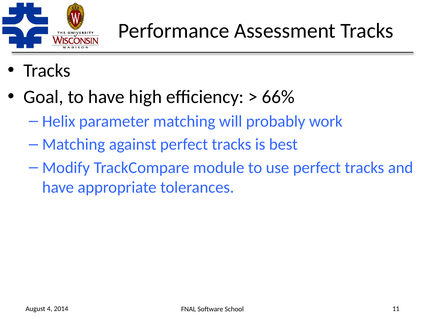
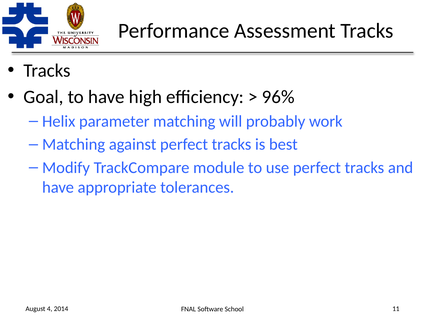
66%: 66% -> 96% (278, 97)
